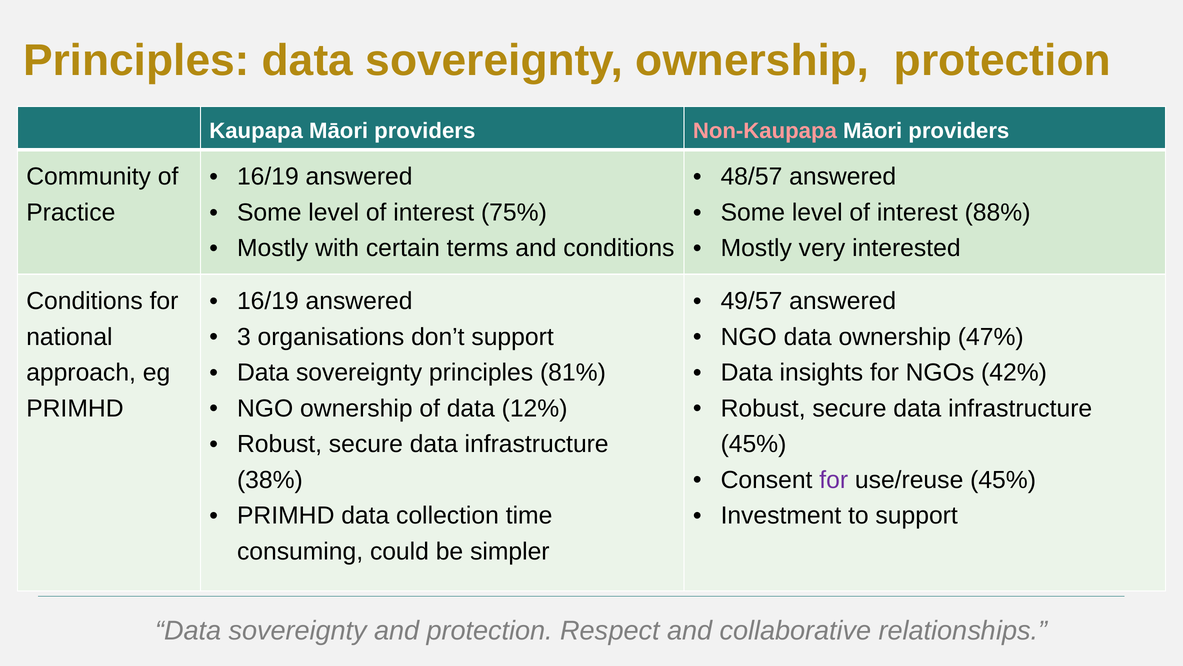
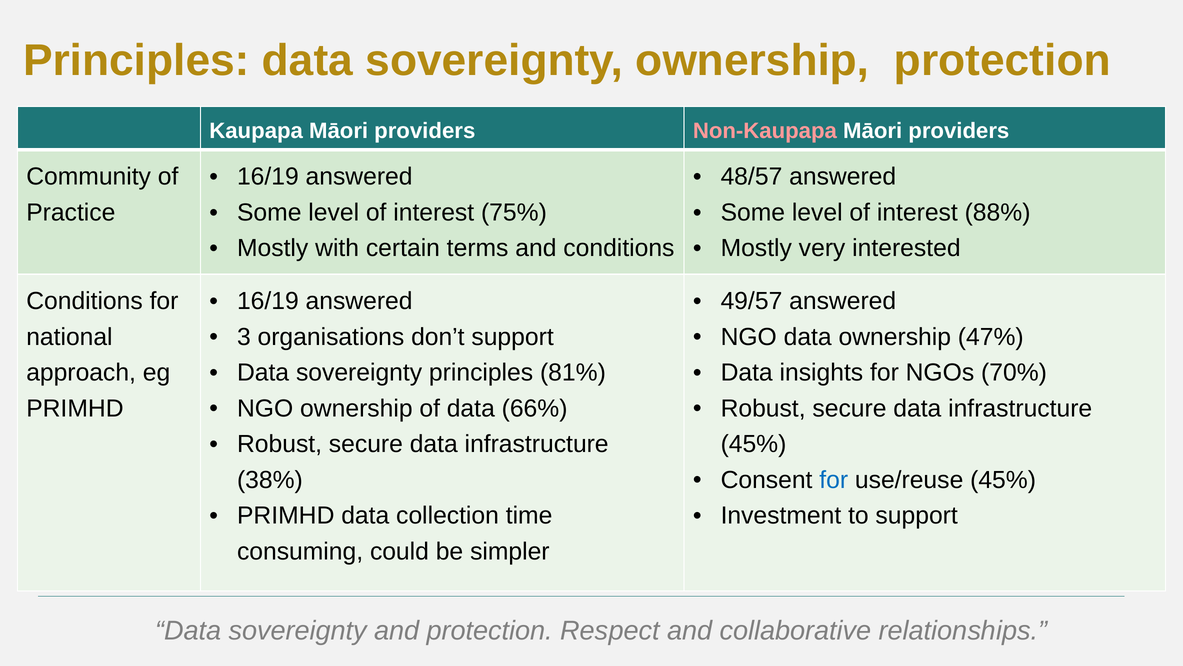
42%: 42% -> 70% (1014, 372)
12%: 12% -> 66% (535, 408)
for colour: purple -> blue (834, 480)
